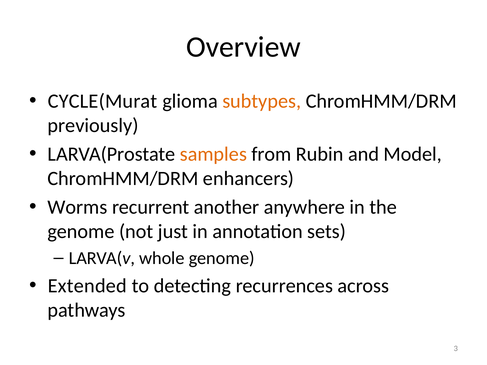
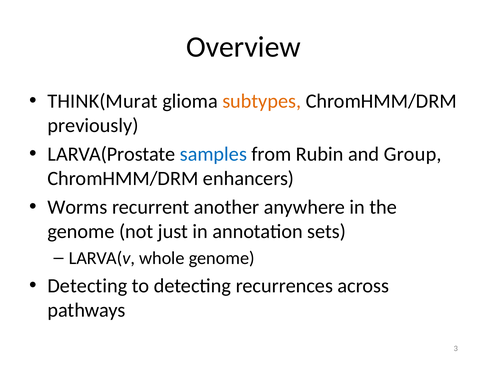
CYCLE(Murat: CYCLE(Murat -> THINK(Murat (103, 101)
samples colour: orange -> blue (213, 154)
Model: Model -> Group (413, 154)
Extended: Extended -> Detecting (87, 286)
